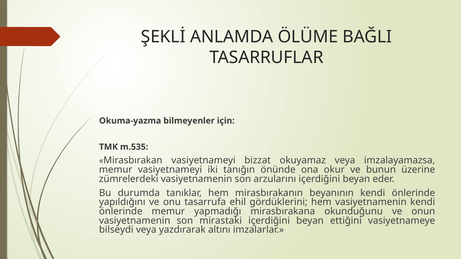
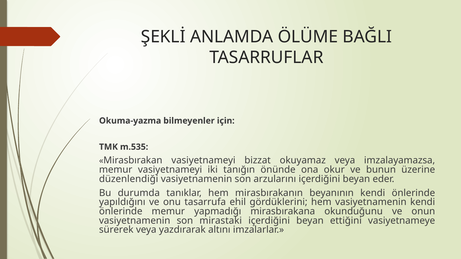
zümrelerdeki: zümrelerdeki -> düzenlendiği (129, 179)
bilseydi: bilseydi -> sürerek (116, 230)
